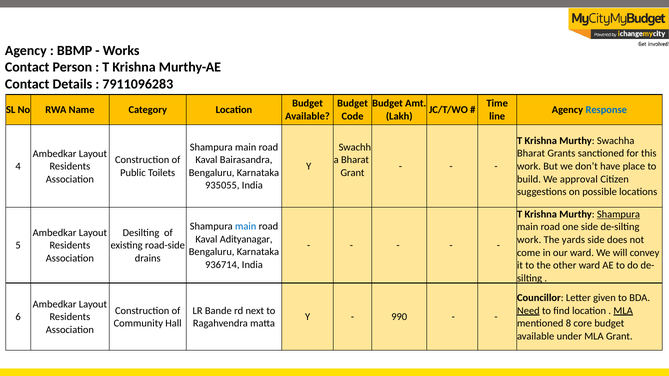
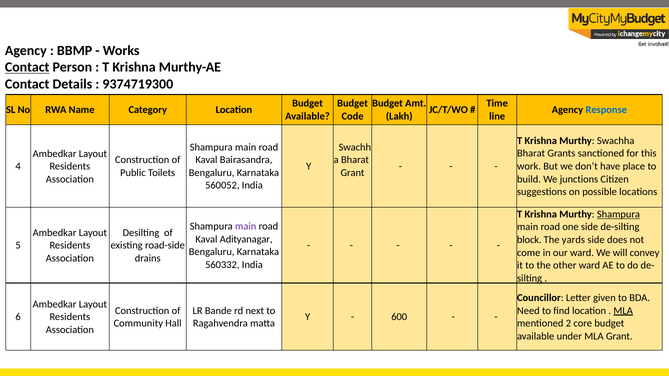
Contact underline: none -> present (27, 67)
7911096283: 7911096283 -> 9374719300 (138, 84)
approval: approval -> junctions (579, 179)
935055: 935055 -> 560052 (222, 186)
main colour: blue -> purple (246, 227)
work: work -> block (529, 240)
936714: 936714 -> 560332 (222, 265)
Need underline: present -> none (528, 311)
990: 990 -> 600 (399, 317)
8: 8 -> 2 (568, 324)
